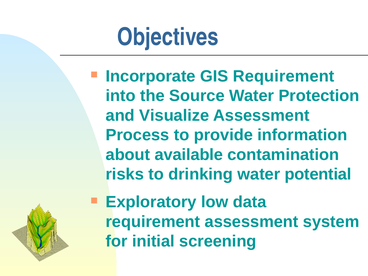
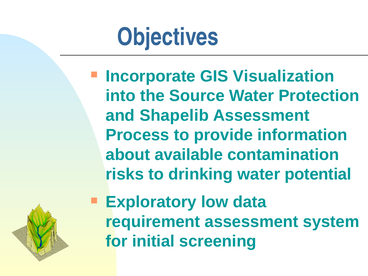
GIS Requirement: Requirement -> Visualization (284, 76)
Visualize: Visualize -> Shapelib (174, 115)
